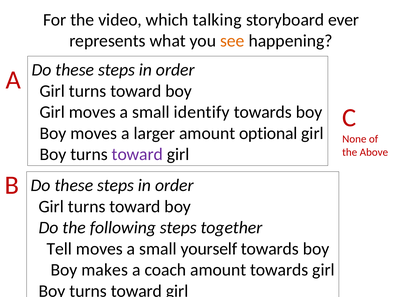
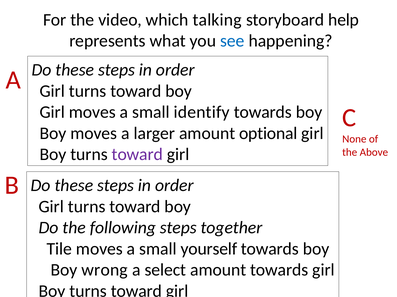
ever: ever -> help (344, 20)
see colour: orange -> blue (232, 41)
Tell: Tell -> Tile (59, 249)
makes: makes -> wrong (105, 271)
coach: coach -> select (165, 271)
